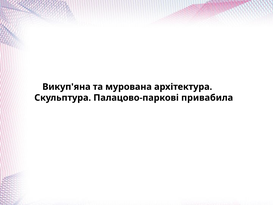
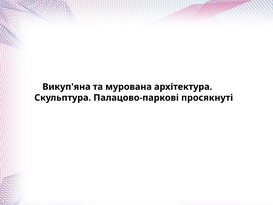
привабила: привабила -> просякнуті (207, 98)
